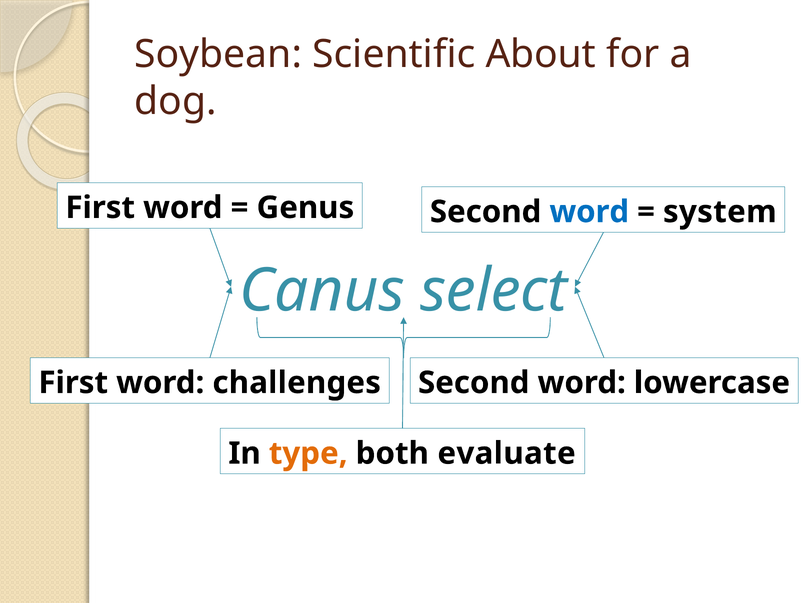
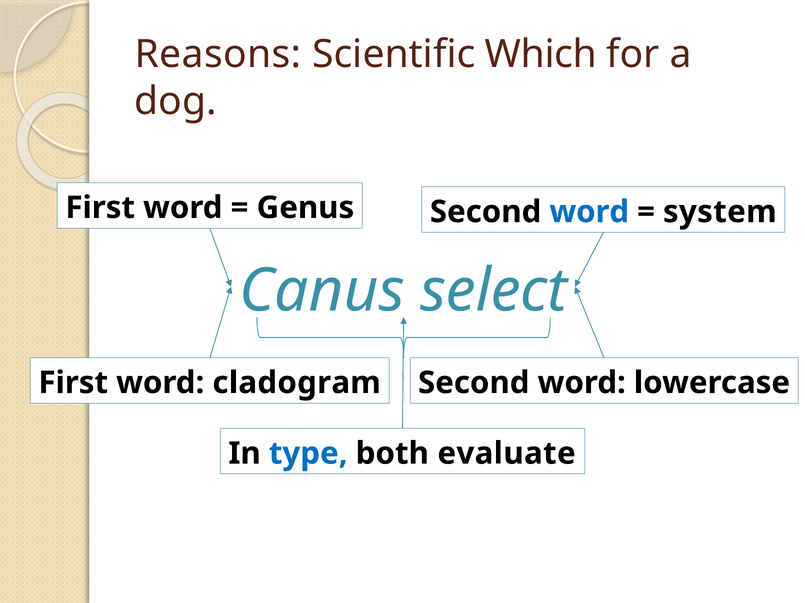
Soybean: Soybean -> Reasons (218, 54)
About: About -> Which (541, 54)
challenges: challenges -> cladogram (297, 383)
type colour: orange -> blue (308, 454)
